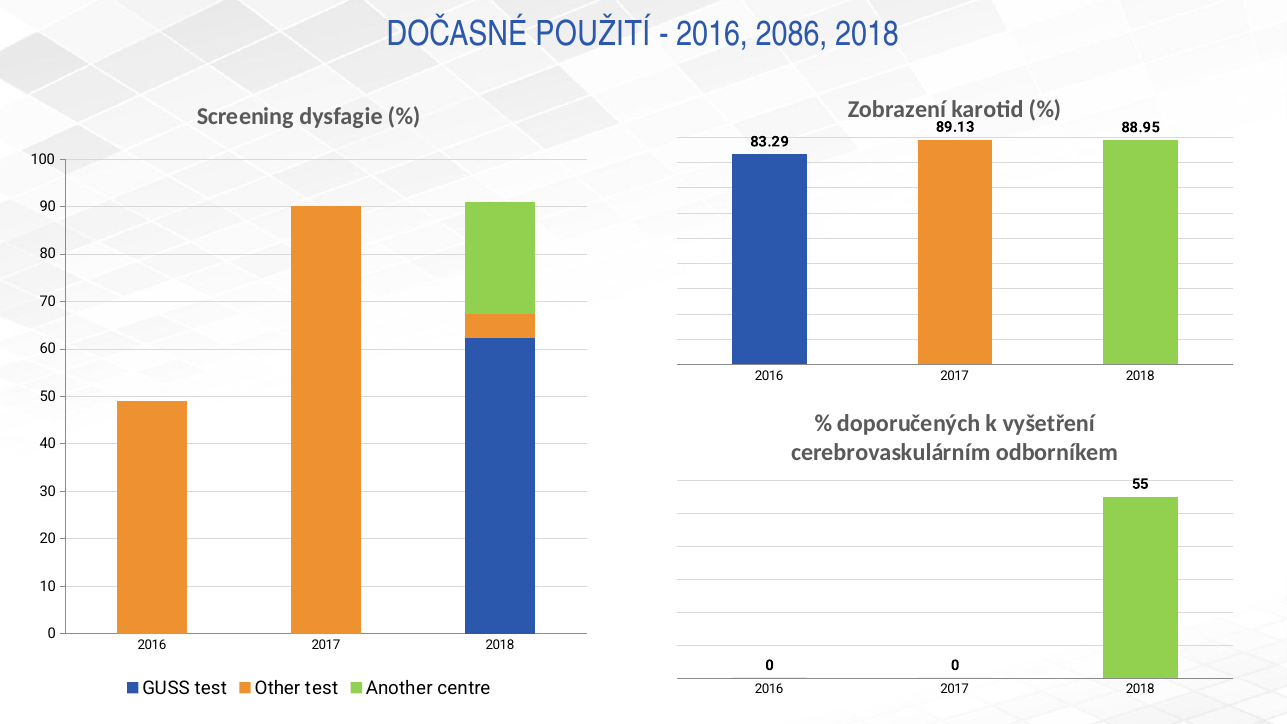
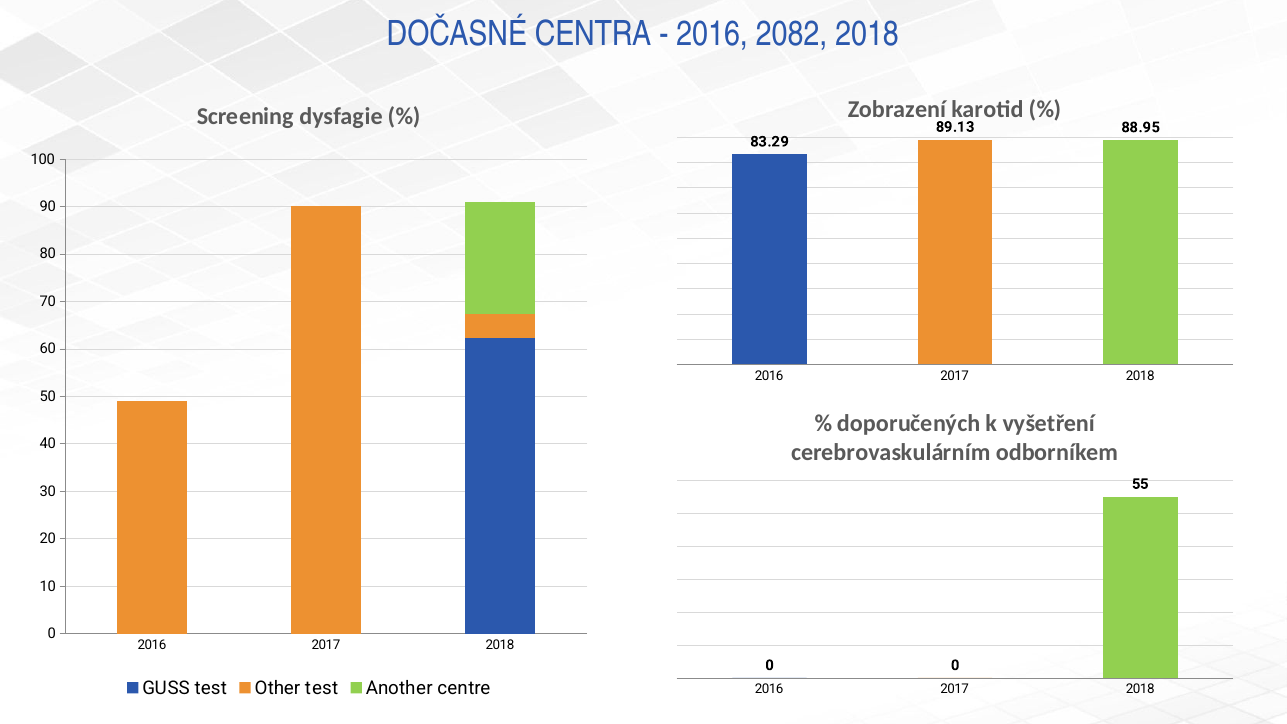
POUŽITÍ: POUŽITÍ -> CENTRA (593, 34)
2086: 2086 -> 2082 (792, 34)
